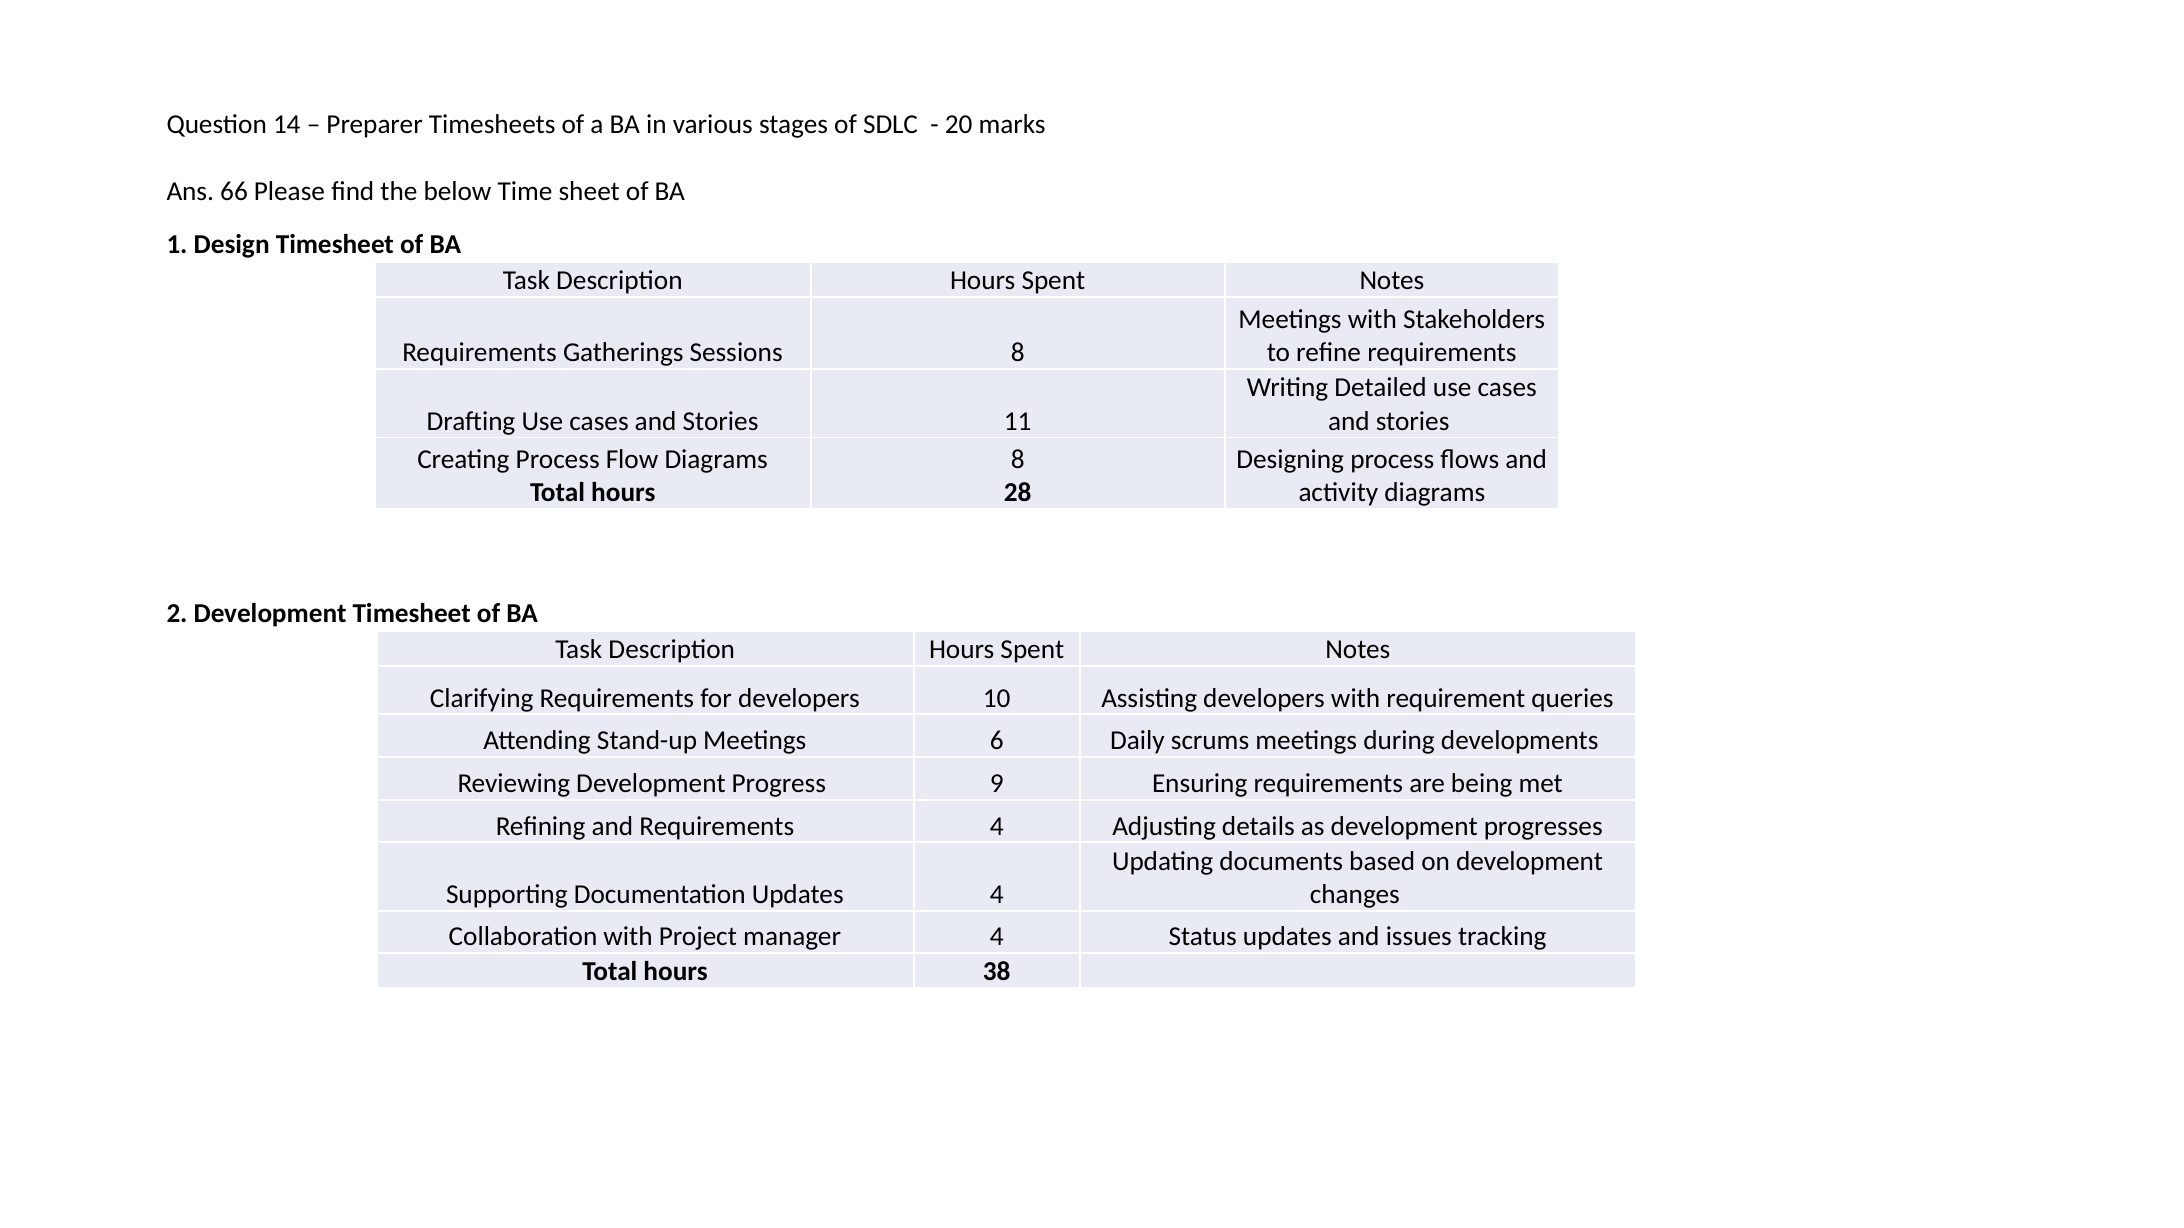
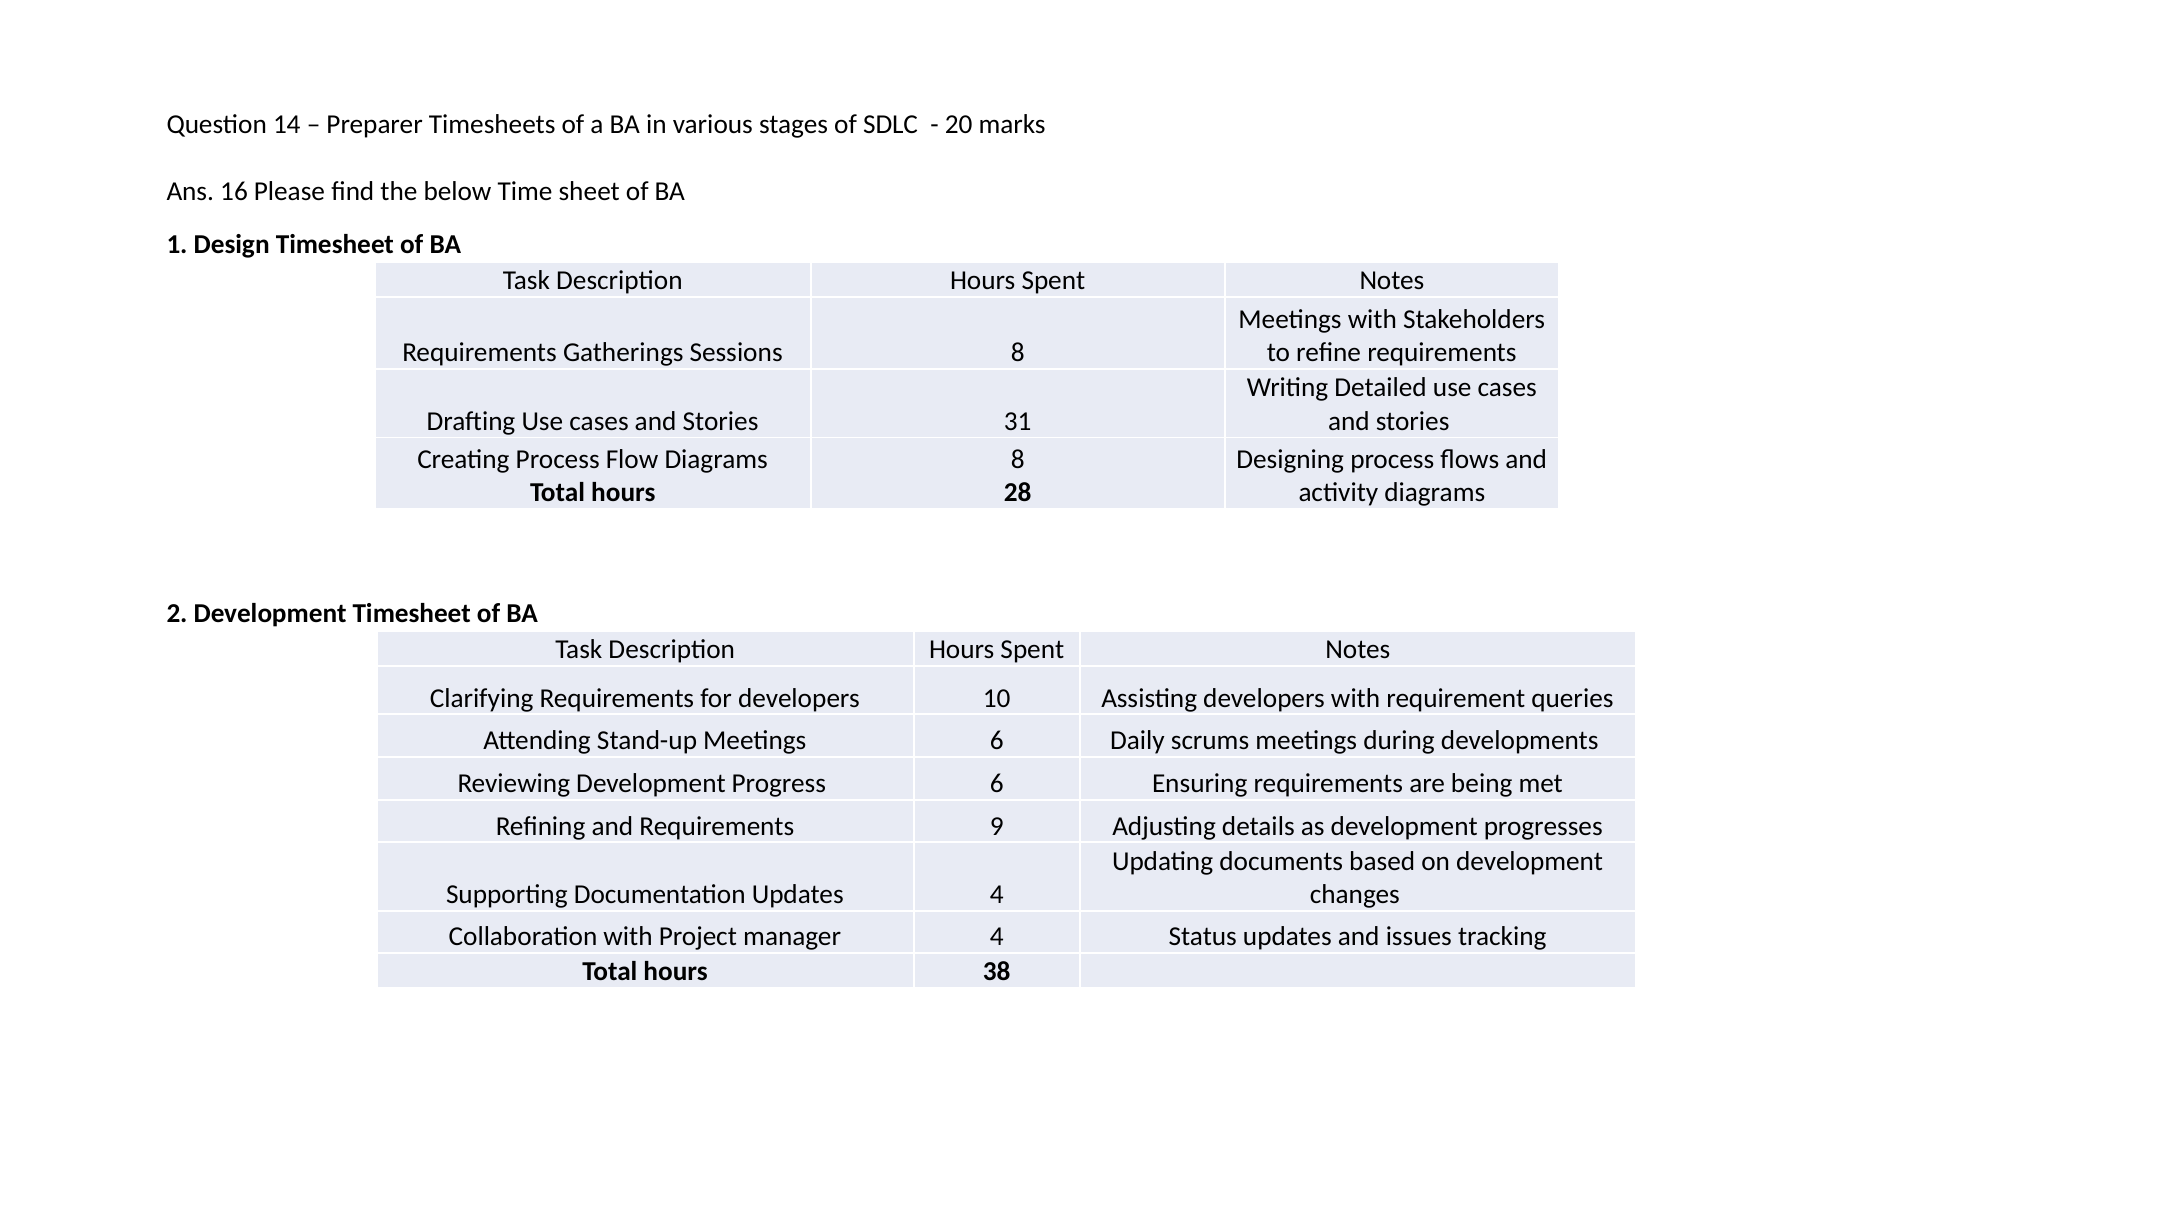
66: 66 -> 16 (234, 192)
11: 11 -> 31 (1018, 421)
Progress 9: 9 -> 6 (997, 784)
Requirements 4: 4 -> 9 (997, 826)
